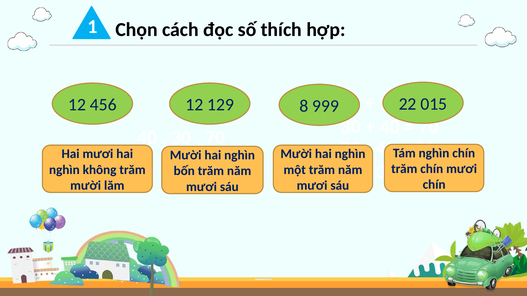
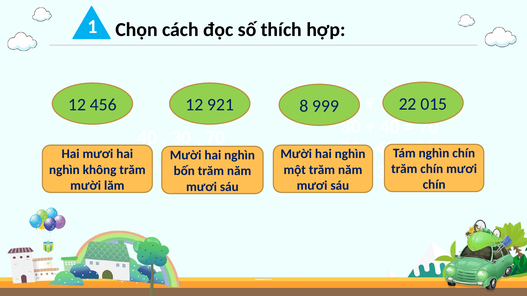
129: 129 -> 921 (221, 105)
